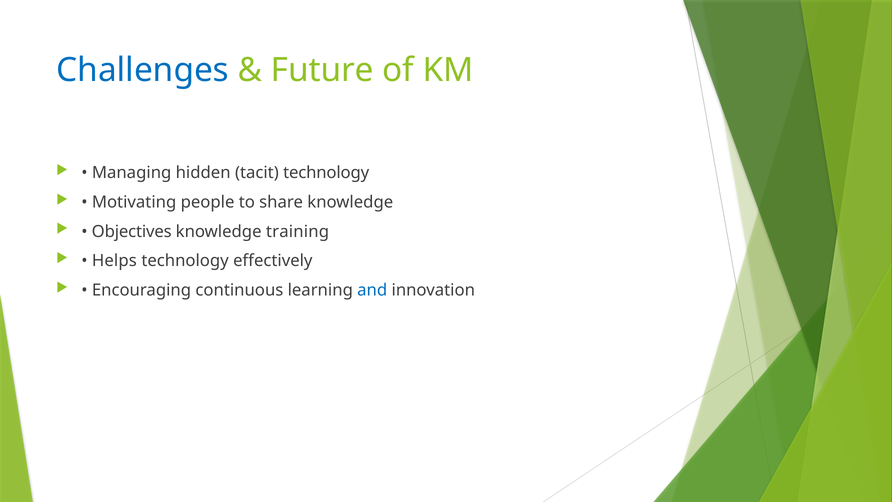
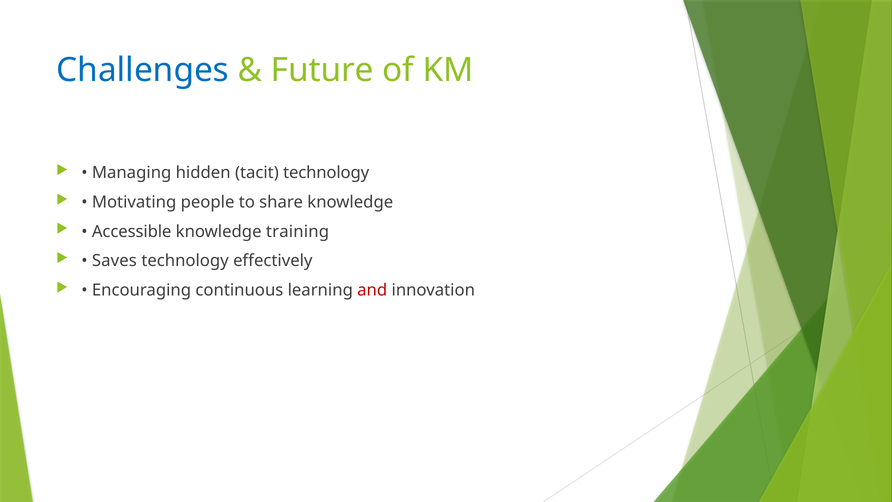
Objectives: Objectives -> Accessible (132, 231)
Helps: Helps -> Saves (114, 261)
and colour: blue -> red (372, 290)
